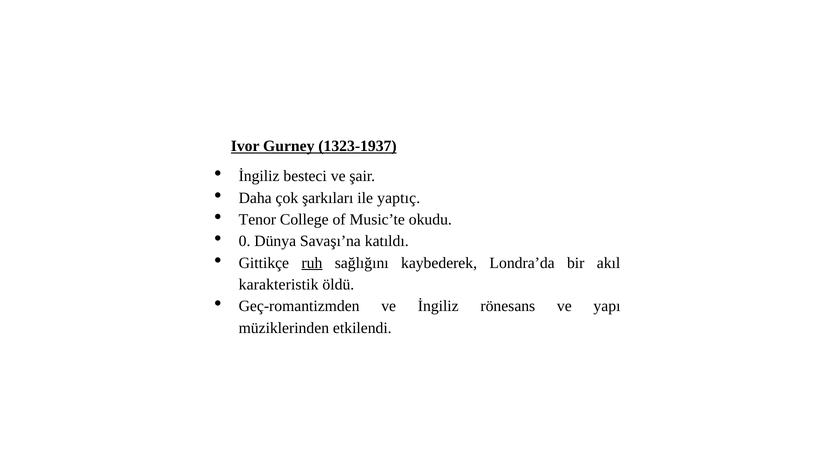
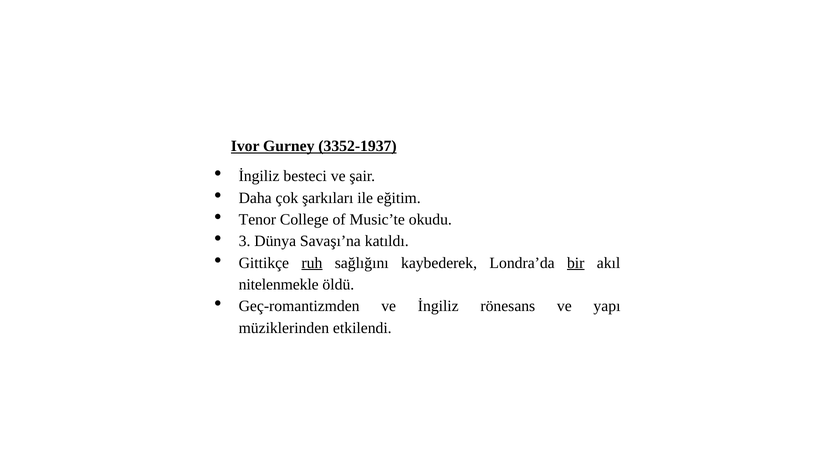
1323-1937: 1323-1937 -> 3352-1937 (357, 146)
yaptıç: yaptıç -> eğitim (399, 198)
0: 0 -> 3 (245, 241)
bir underline: none -> present (576, 263)
karakteristik: karakteristik -> nitelenmekle (279, 284)
